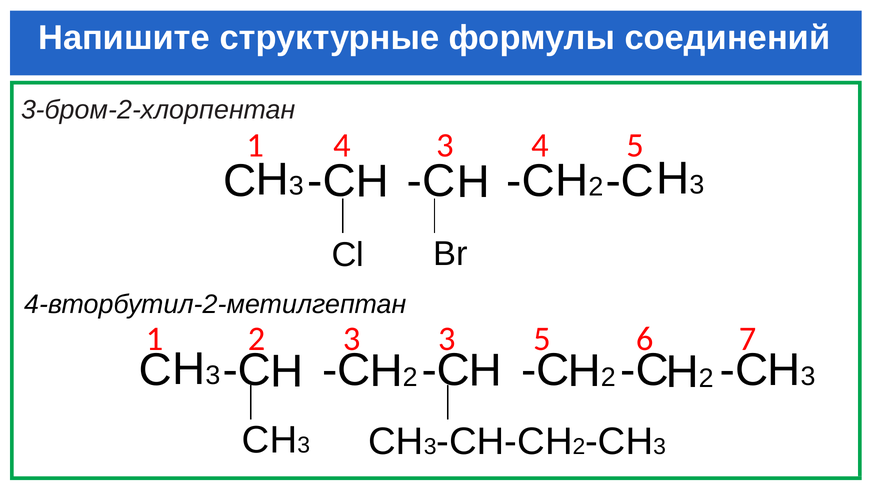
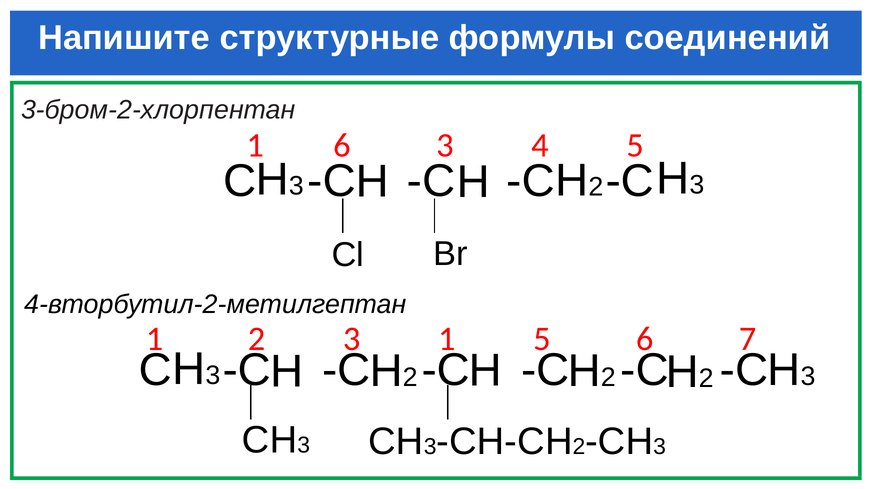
1 4: 4 -> 6 (342, 145)
3 3: 3 -> 1 (447, 339)
